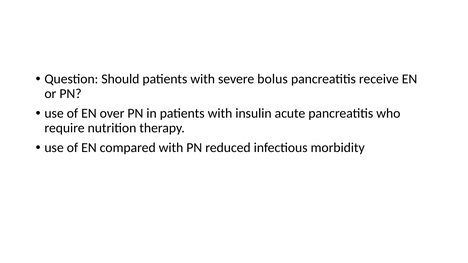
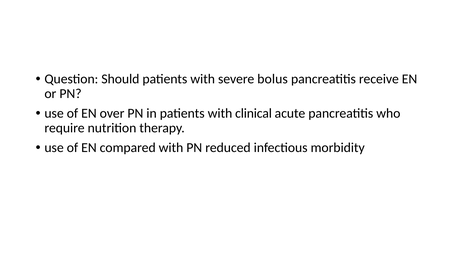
insulin: insulin -> clinical (254, 113)
